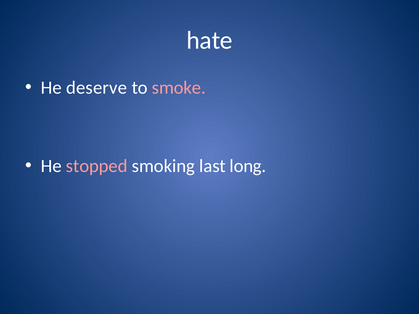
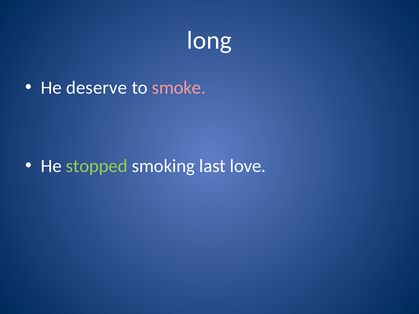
hate: hate -> long (209, 41)
stopped colour: pink -> light green (97, 166)
long: long -> love (248, 166)
